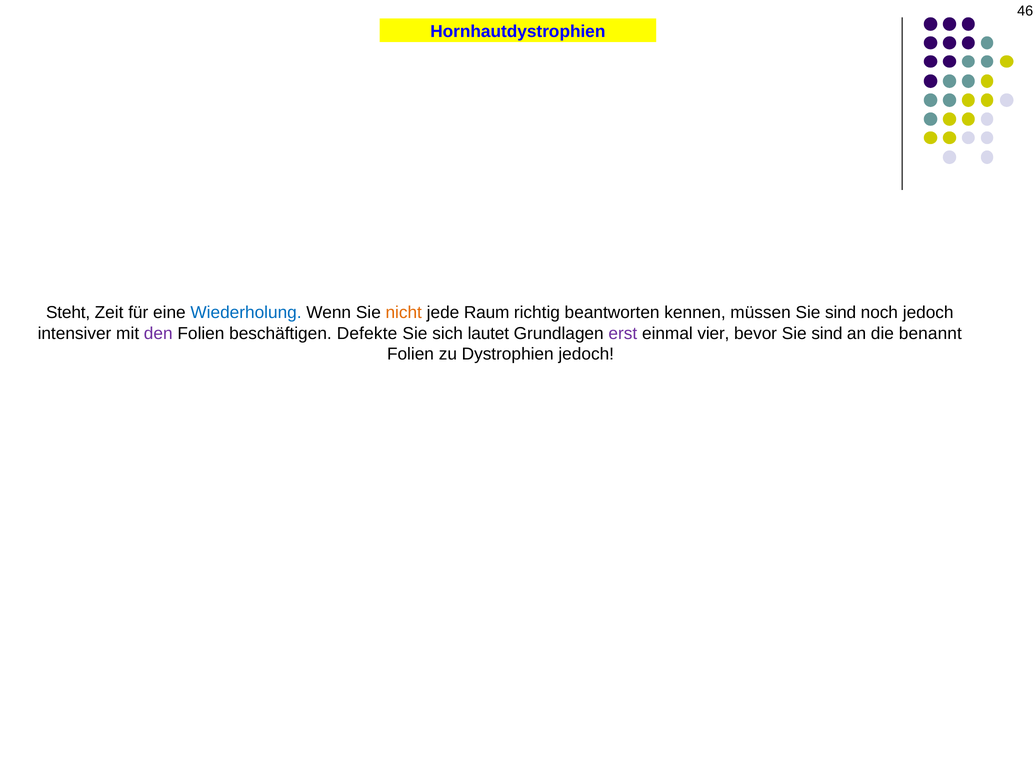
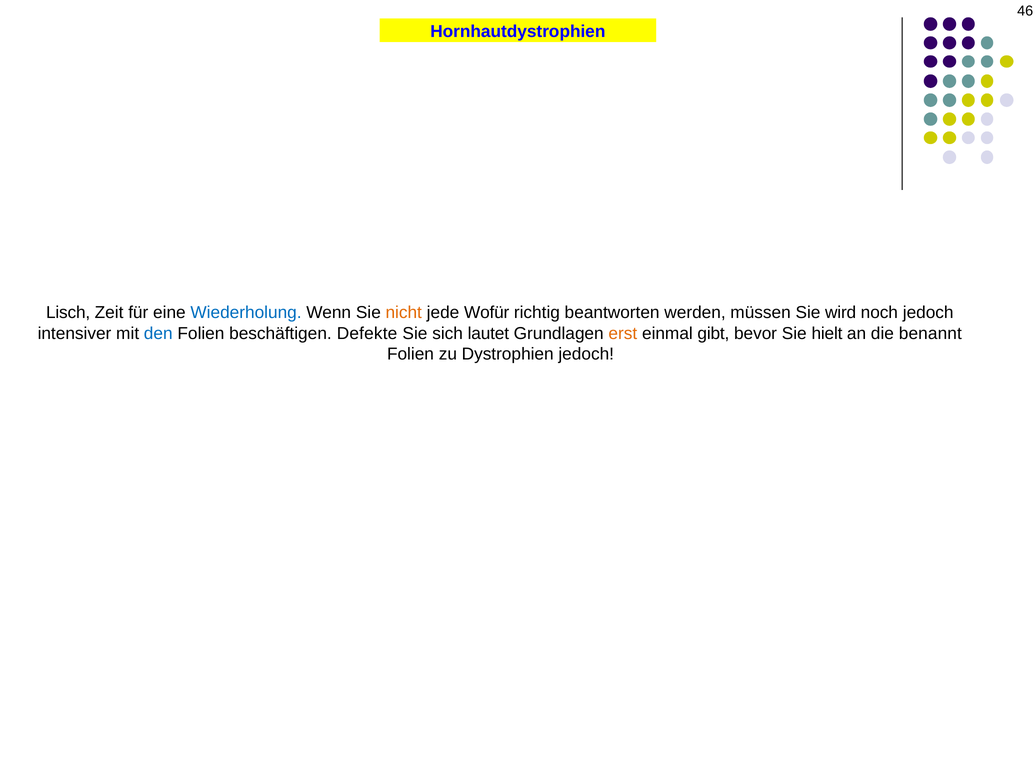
Steht: Steht -> Lisch (68, 313)
Raum: Raum -> Wofür (487, 313)
kennen: kennen -> werden (695, 313)
müssen Sie sind: sind -> wird (841, 313)
den colour: purple -> blue (158, 333)
erst colour: purple -> orange (623, 333)
vier: vier -> gibt (713, 333)
bevor Sie sind: sind -> hielt (827, 333)
